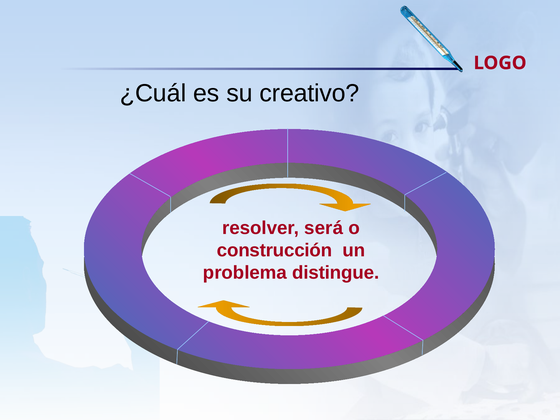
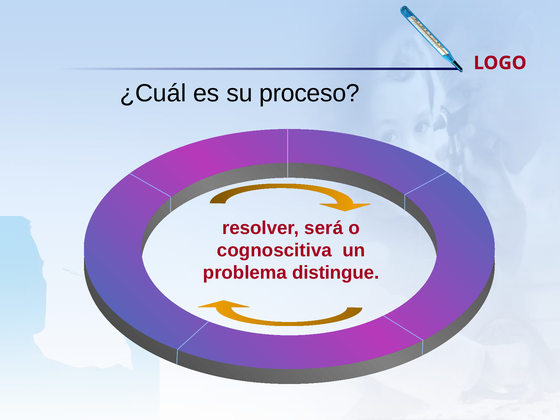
creativo: creativo -> proceso (310, 93)
construcción: construcción -> cognoscitiva (274, 250)
